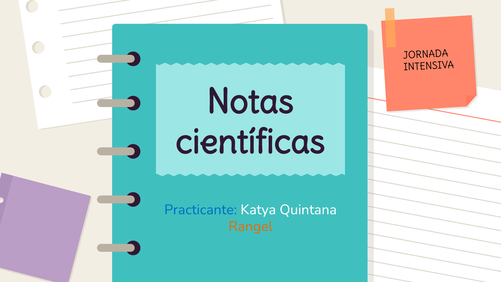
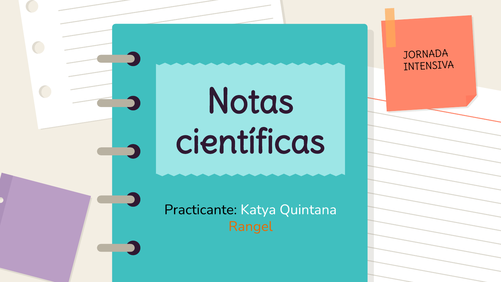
Practicante colour: blue -> black (201, 210)
